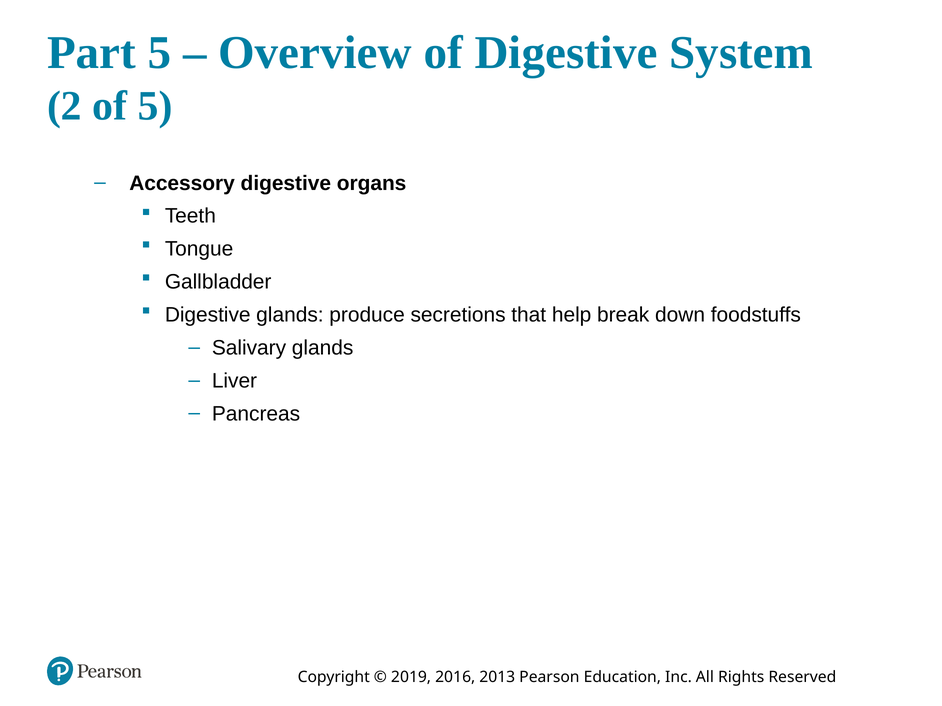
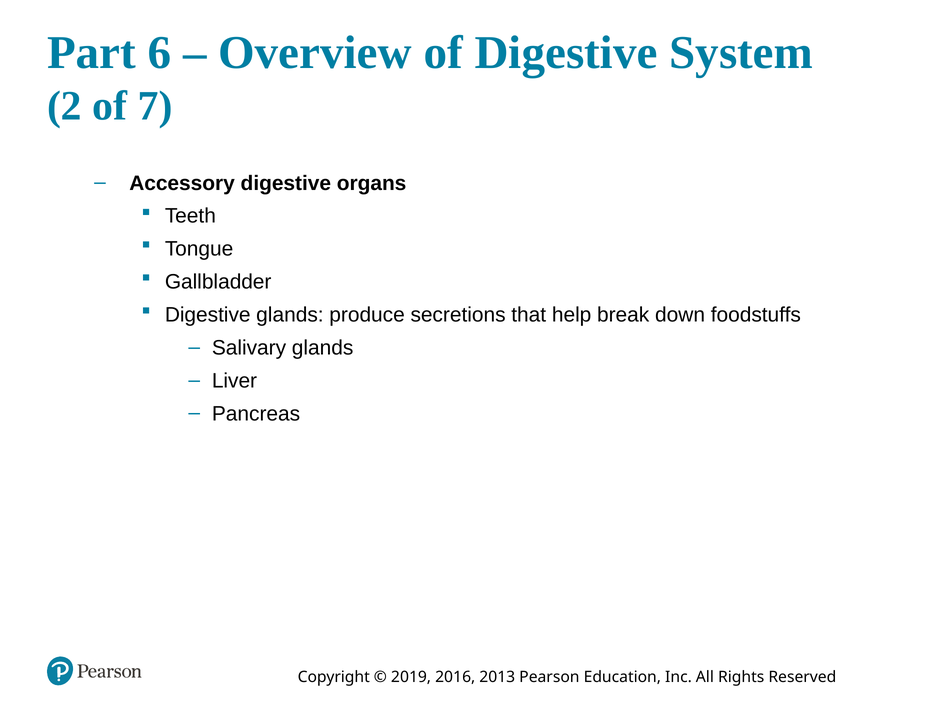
Part 5: 5 -> 6 (160, 53)
of 5: 5 -> 7 (155, 106)
